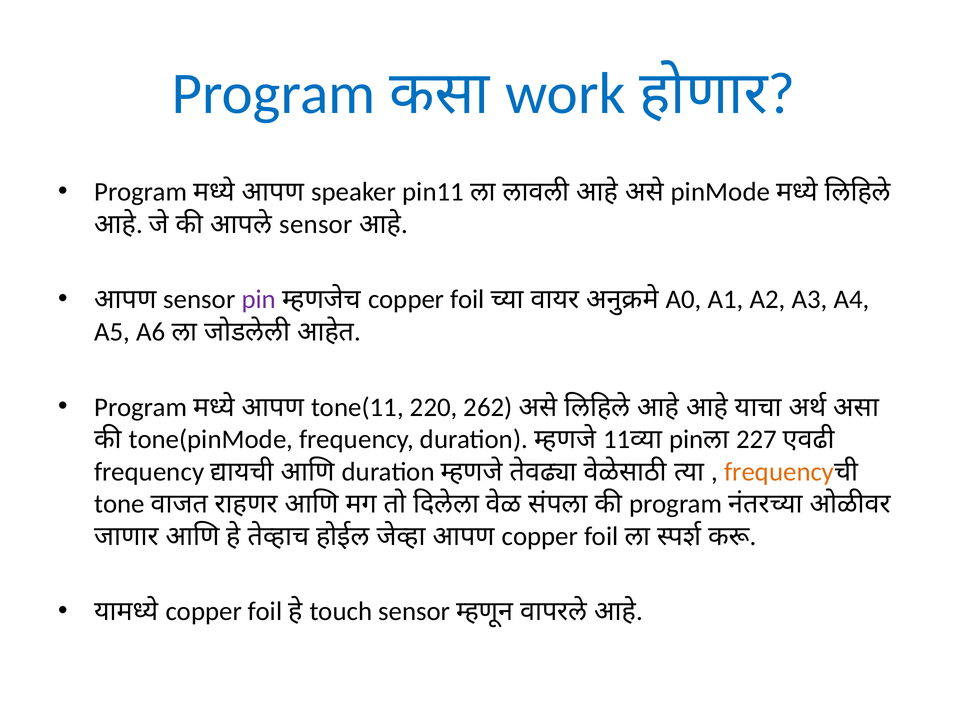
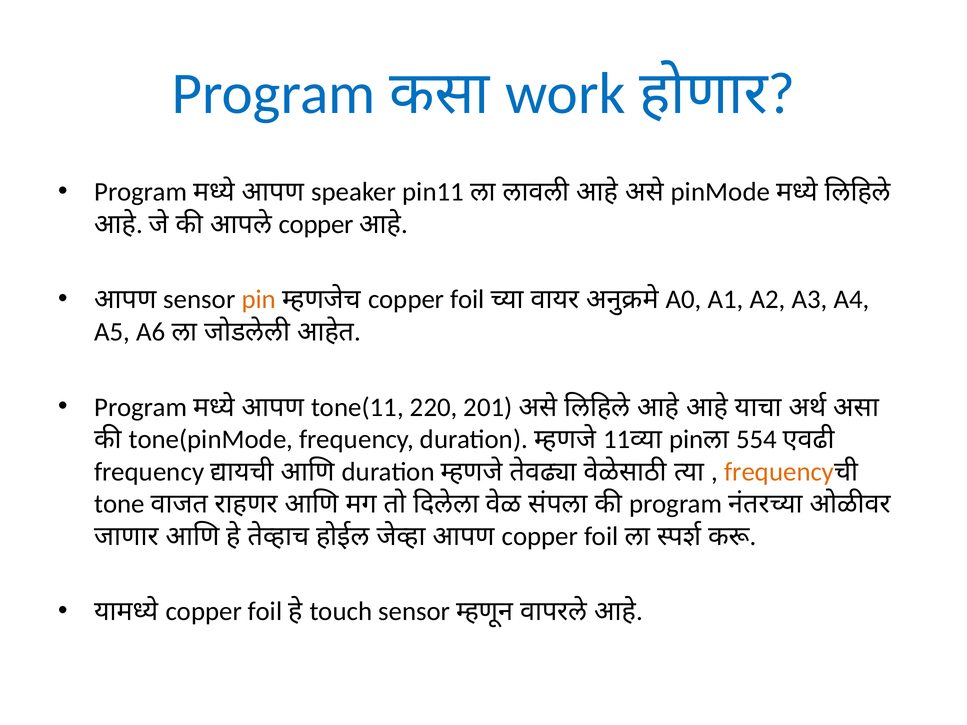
sensor: sensor -> copper (316, 224)
pin colour: purple -> orange (259, 300)
262: 262 -> 201 (488, 407)
227: 227 -> 554 (756, 440)
